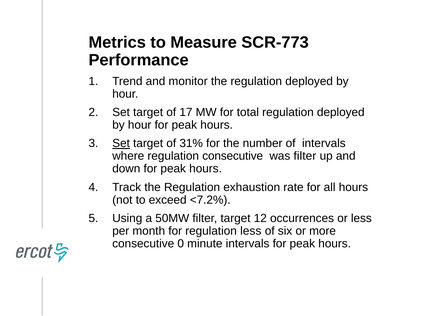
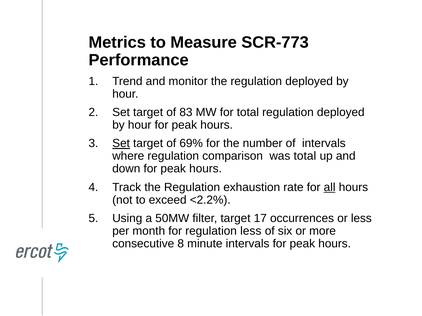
17: 17 -> 83 (186, 112)
31%: 31% -> 69% (191, 144)
regulation consecutive: consecutive -> comparison (233, 156)
was filter: filter -> total (305, 156)
all underline: none -> present (330, 188)
<7.2%: <7.2% -> <2.2% (210, 200)
12: 12 -> 17 (260, 219)
0: 0 -> 8 (181, 244)
